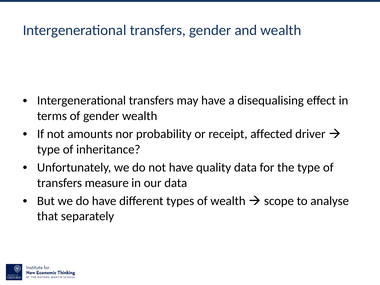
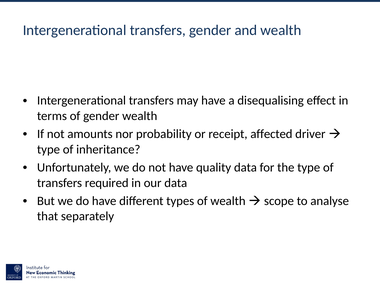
measure: measure -> required (107, 183)
